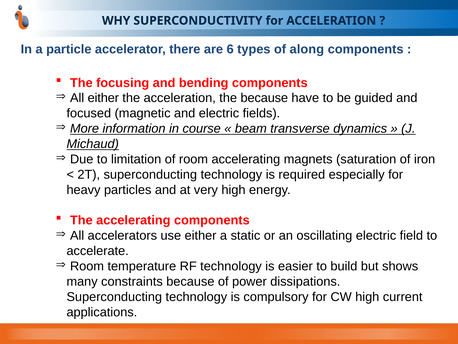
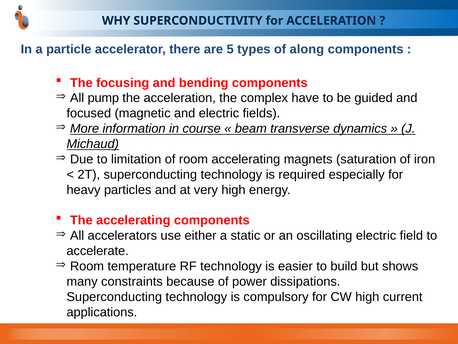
6: 6 -> 5 (230, 49)
All either: either -> pump (103, 98)
the because: because -> complex (264, 98)
